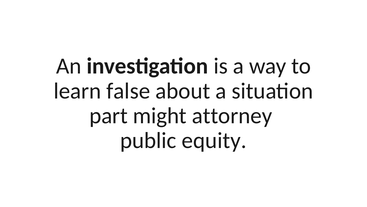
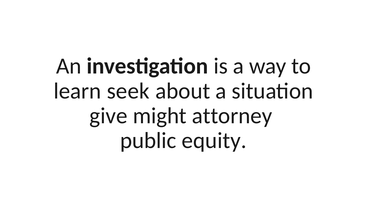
false: false -> seek (128, 91)
part: part -> give (108, 115)
